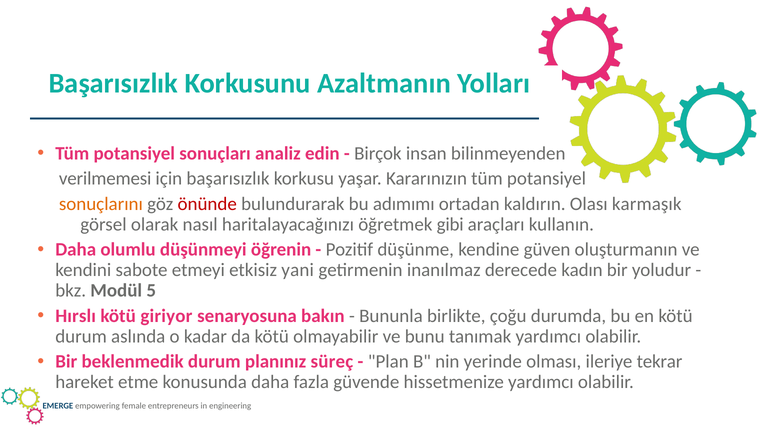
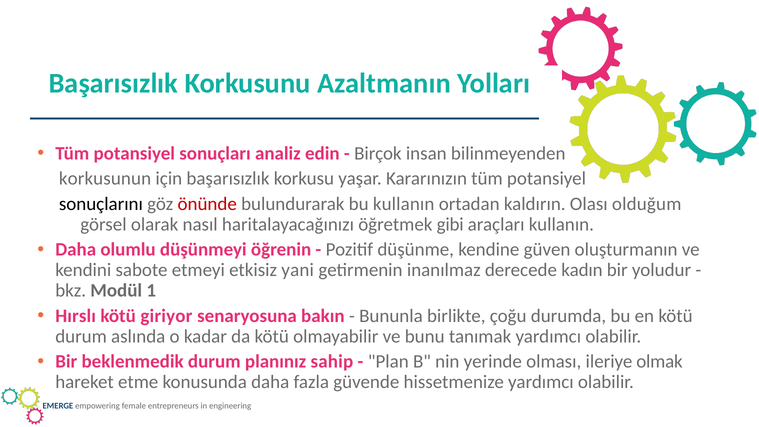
verilmemesi: verilmemesi -> korkusunun (105, 179)
sonuçlarını colour: orange -> black (101, 204)
bu adımımı: adımımı -> kullanın (404, 204)
karmaşık: karmaşık -> olduğum (647, 204)
5: 5 -> 1 (151, 291)
süreç: süreç -> sahip (332, 361)
tekrar: tekrar -> olmak (660, 361)
